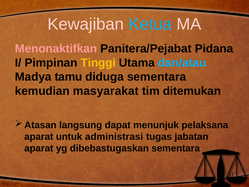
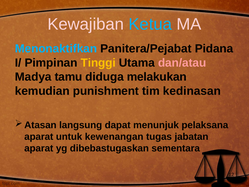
Menonaktifkan colour: pink -> light blue (56, 49)
dan/atau colour: light blue -> pink (182, 63)
diduga sementara: sementara -> melakukan (157, 77)
masyarakat: masyarakat -> punishment (106, 91)
ditemukan: ditemukan -> kedinasan (192, 91)
administrasi: administrasi -> kewenangan (114, 137)
